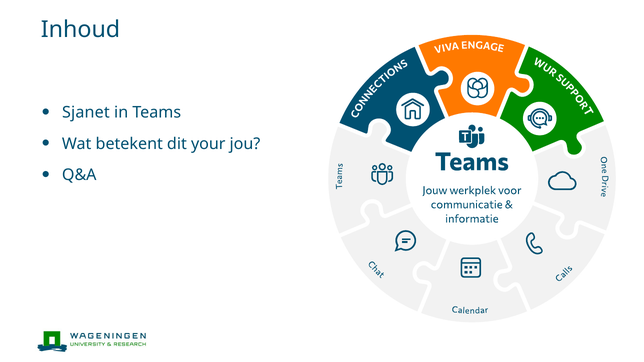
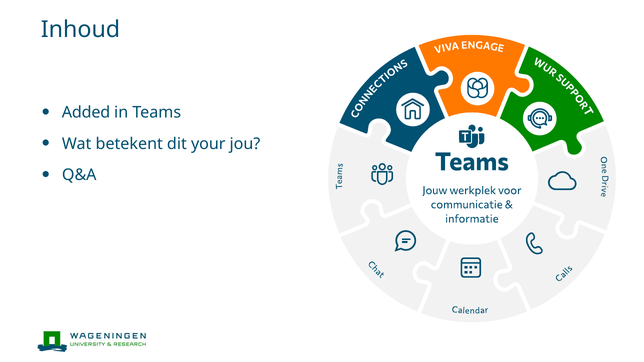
Sjanet: Sjanet -> Added (86, 113)
